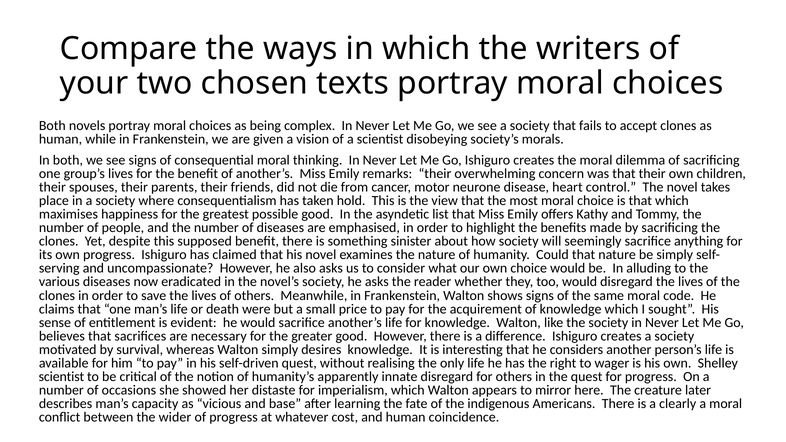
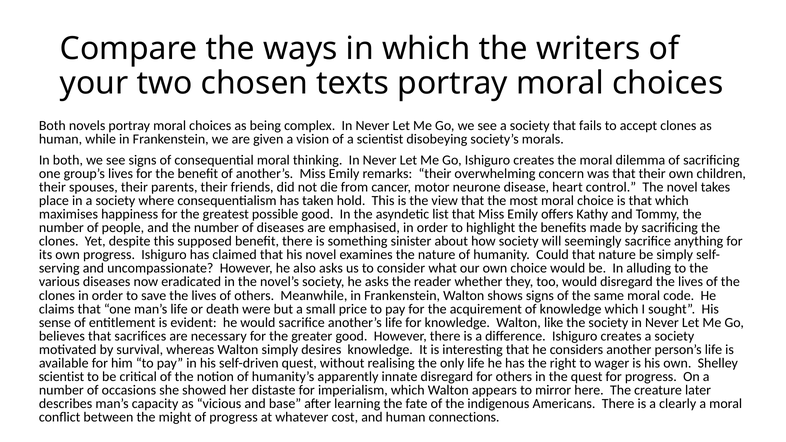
wider: wider -> might (175, 417)
coincidence: coincidence -> connections (464, 417)
